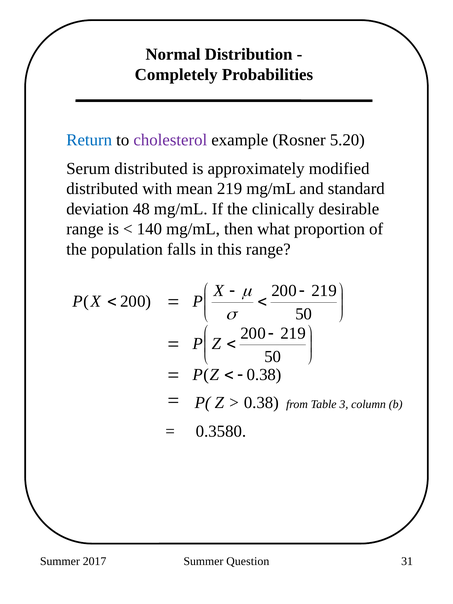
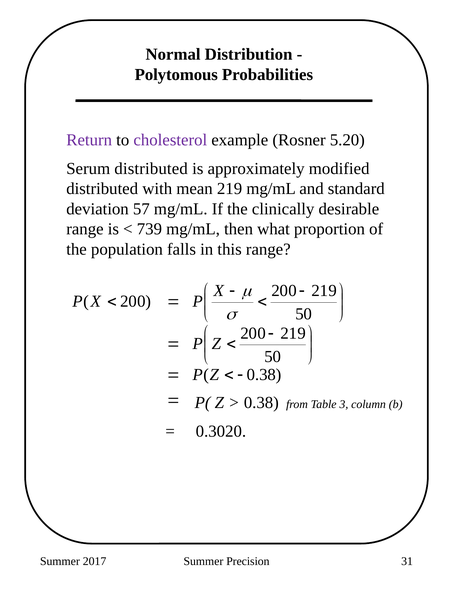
Completely: Completely -> Polytomous (176, 75)
Return colour: blue -> purple (89, 140)
48: 48 -> 57 (141, 209)
140: 140 -> 739 (149, 229)
0.3580: 0.3580 -> 0.3020 (221, 431)
Question: Question -> Precision (248, 561)
